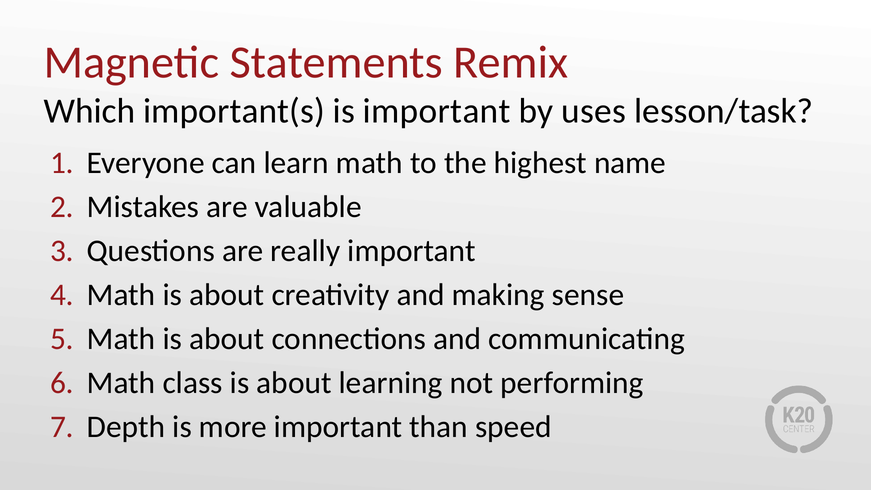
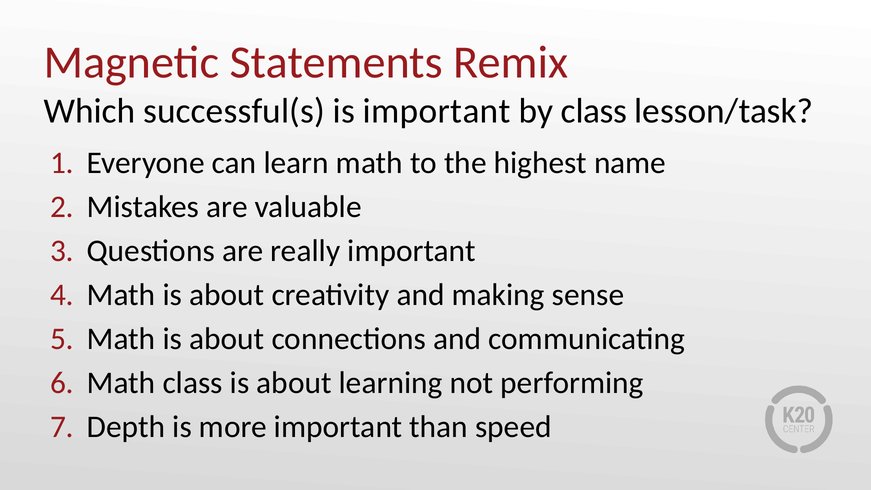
important(s: important(s -> successful(s (234, 111)
by uses: uses -> class (594, 111)
